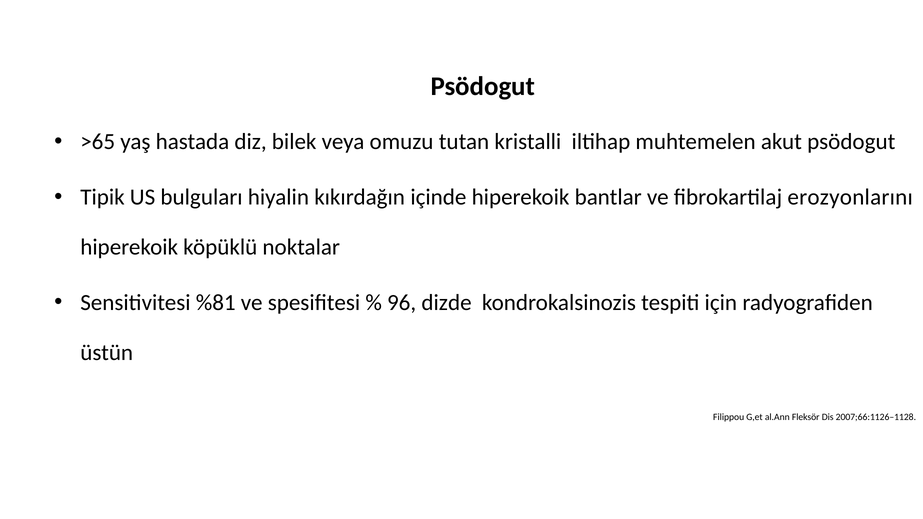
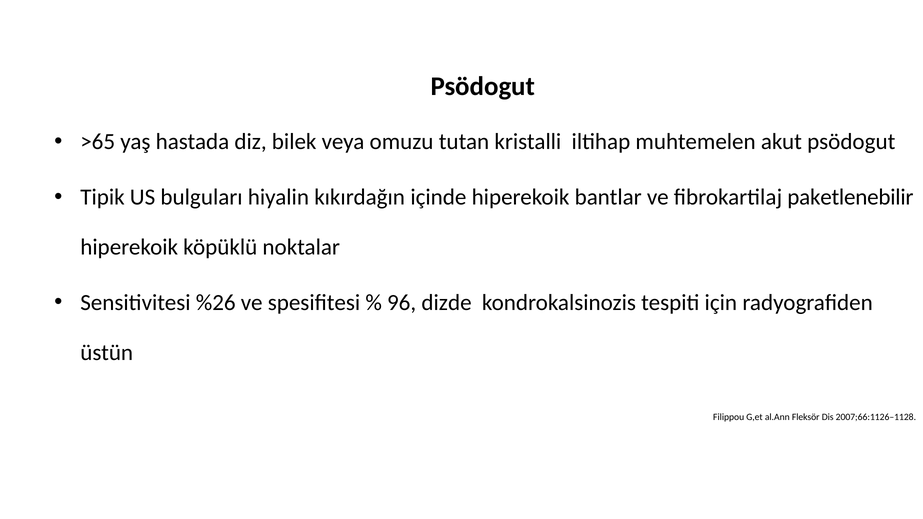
erozyonlarını: erozyonlarını -> paketlenebilir (850, 197)
%81: %81 -> %26 (216, 303)
